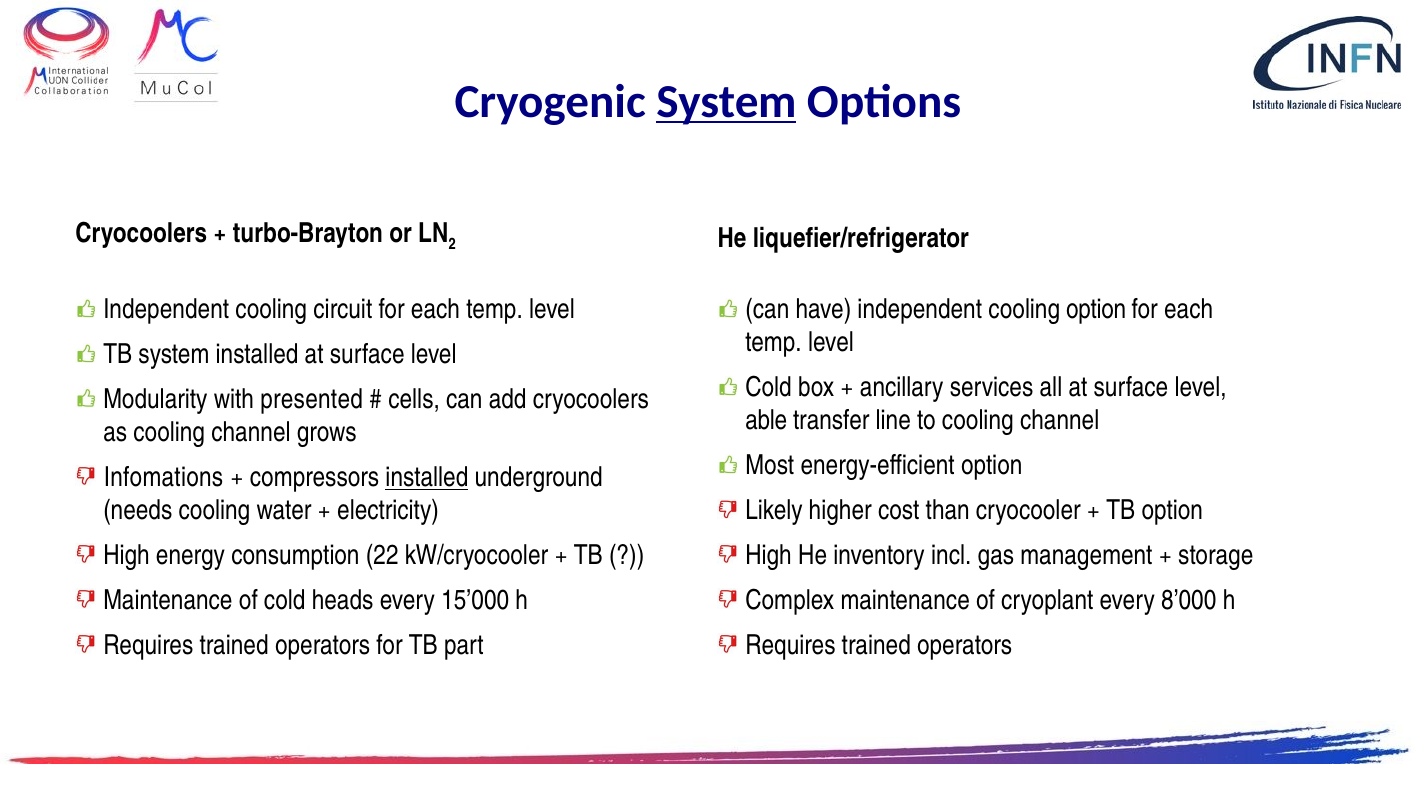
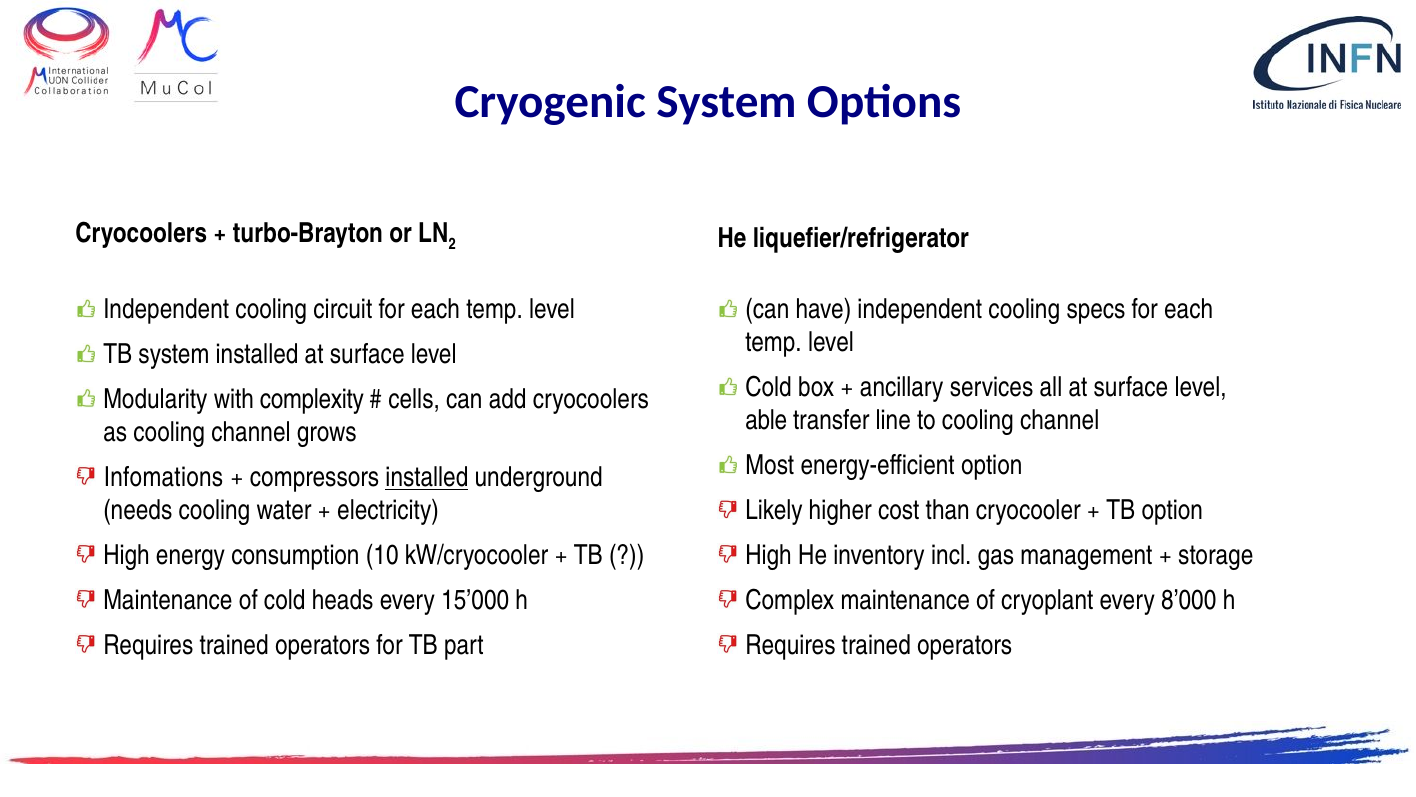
System underline: present -> none (727, 102)
cooling option: option -> specs (1096, 310)
presented: presented -> complexity (312, 399)
22: 22 -> 10 (382, 555)
